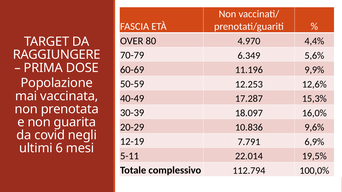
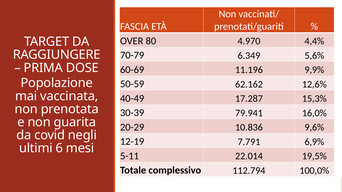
12.253: 12.253 -> 62.162 (249, 84)
18.097: 18.097 -> 79.941 (249, 113)
